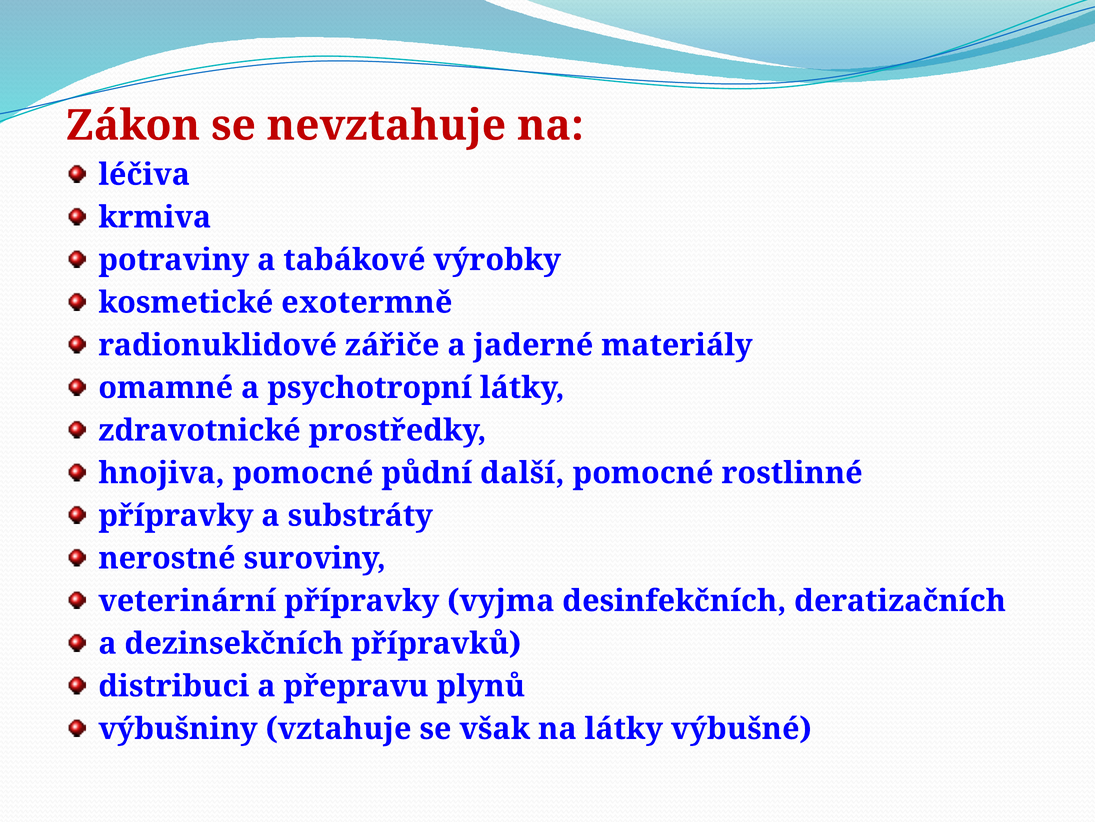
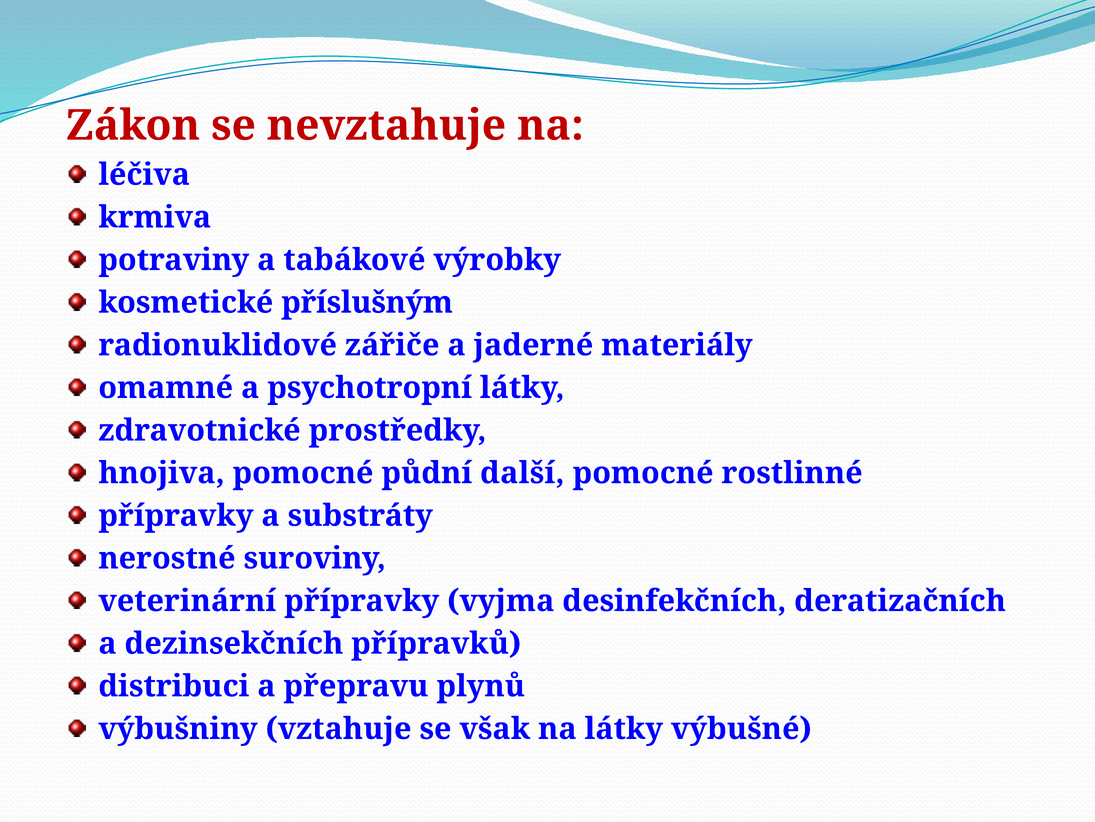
exotermně: exotermně -> příslušným (367, 302)
